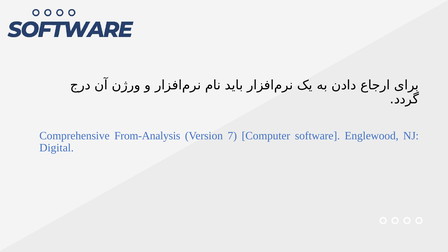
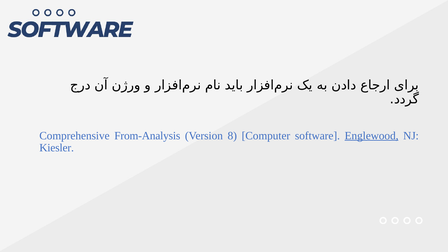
7: 7 -> 8 (232, 136)
Englewood underline: none -> present (372, 136)
Digital: Digital -> Kiesler (57, 148)
